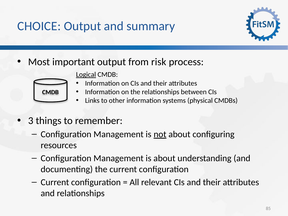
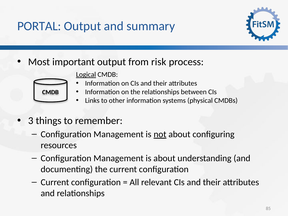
CHOICE: CHOICE -> PORTAL (39, 26)
